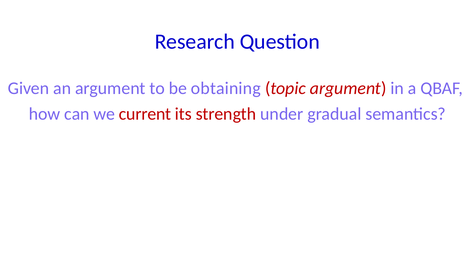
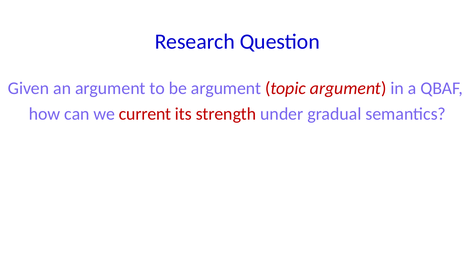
be obtaining: obtaining -> argument (226, 88)
